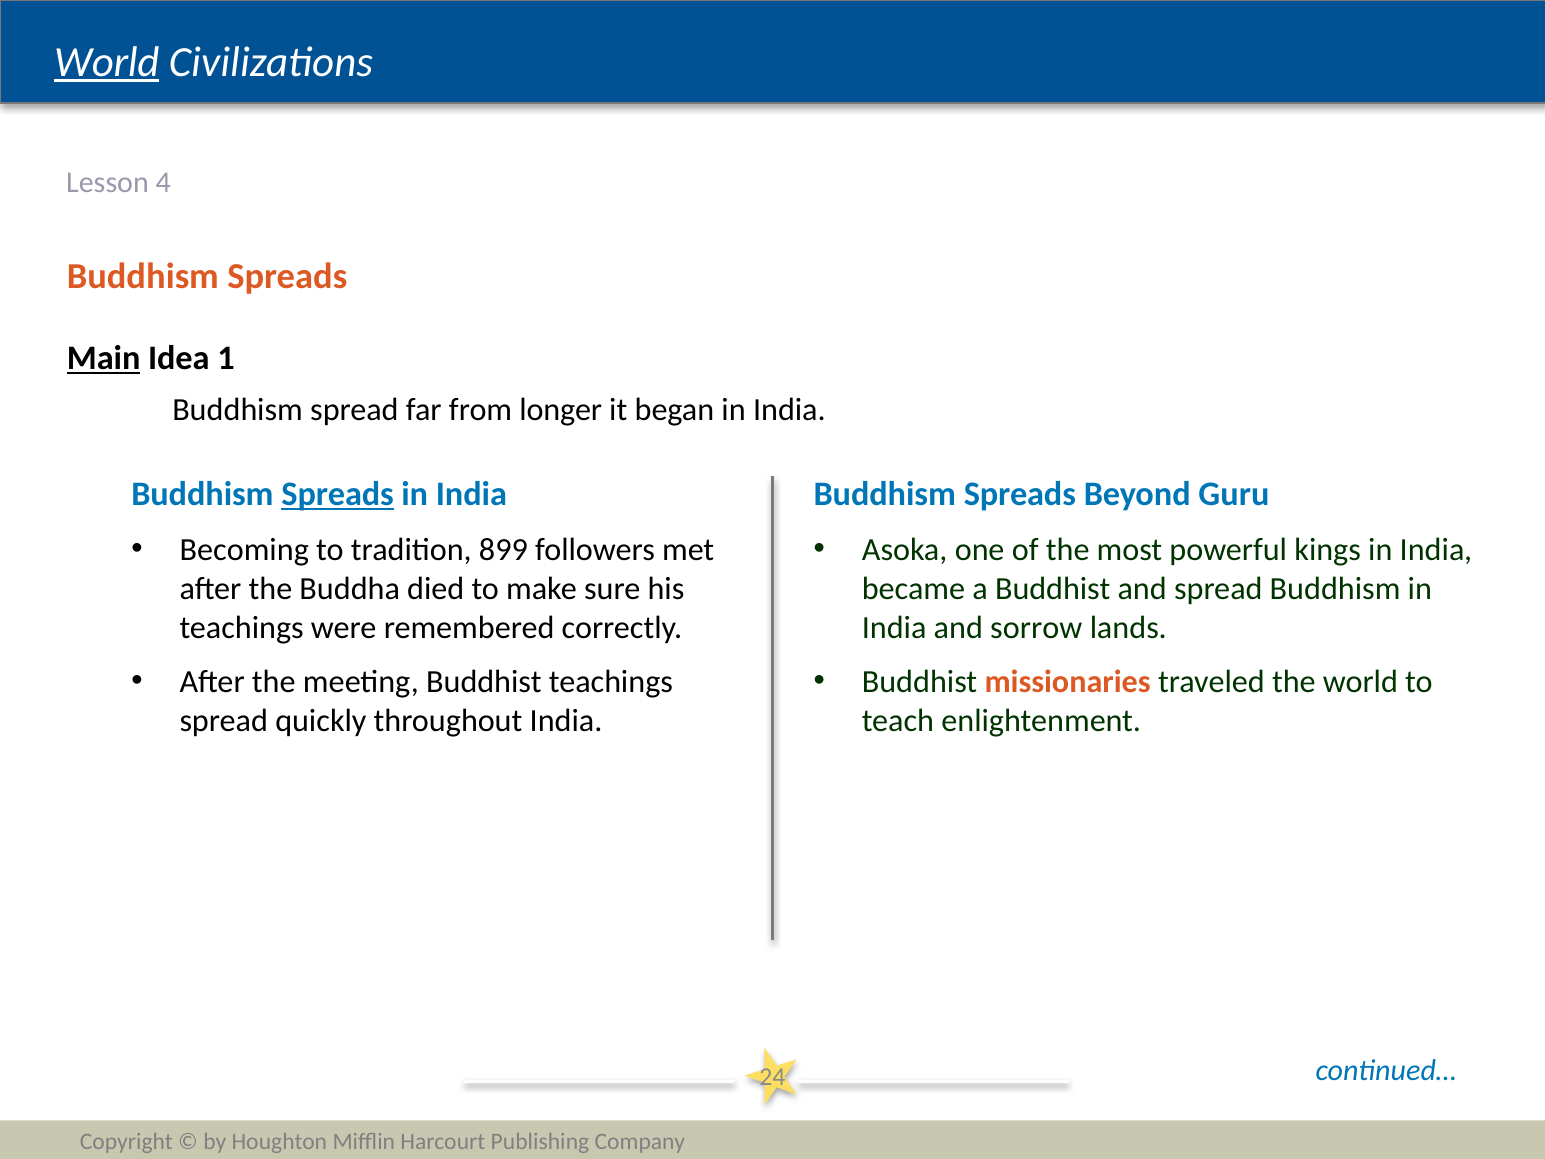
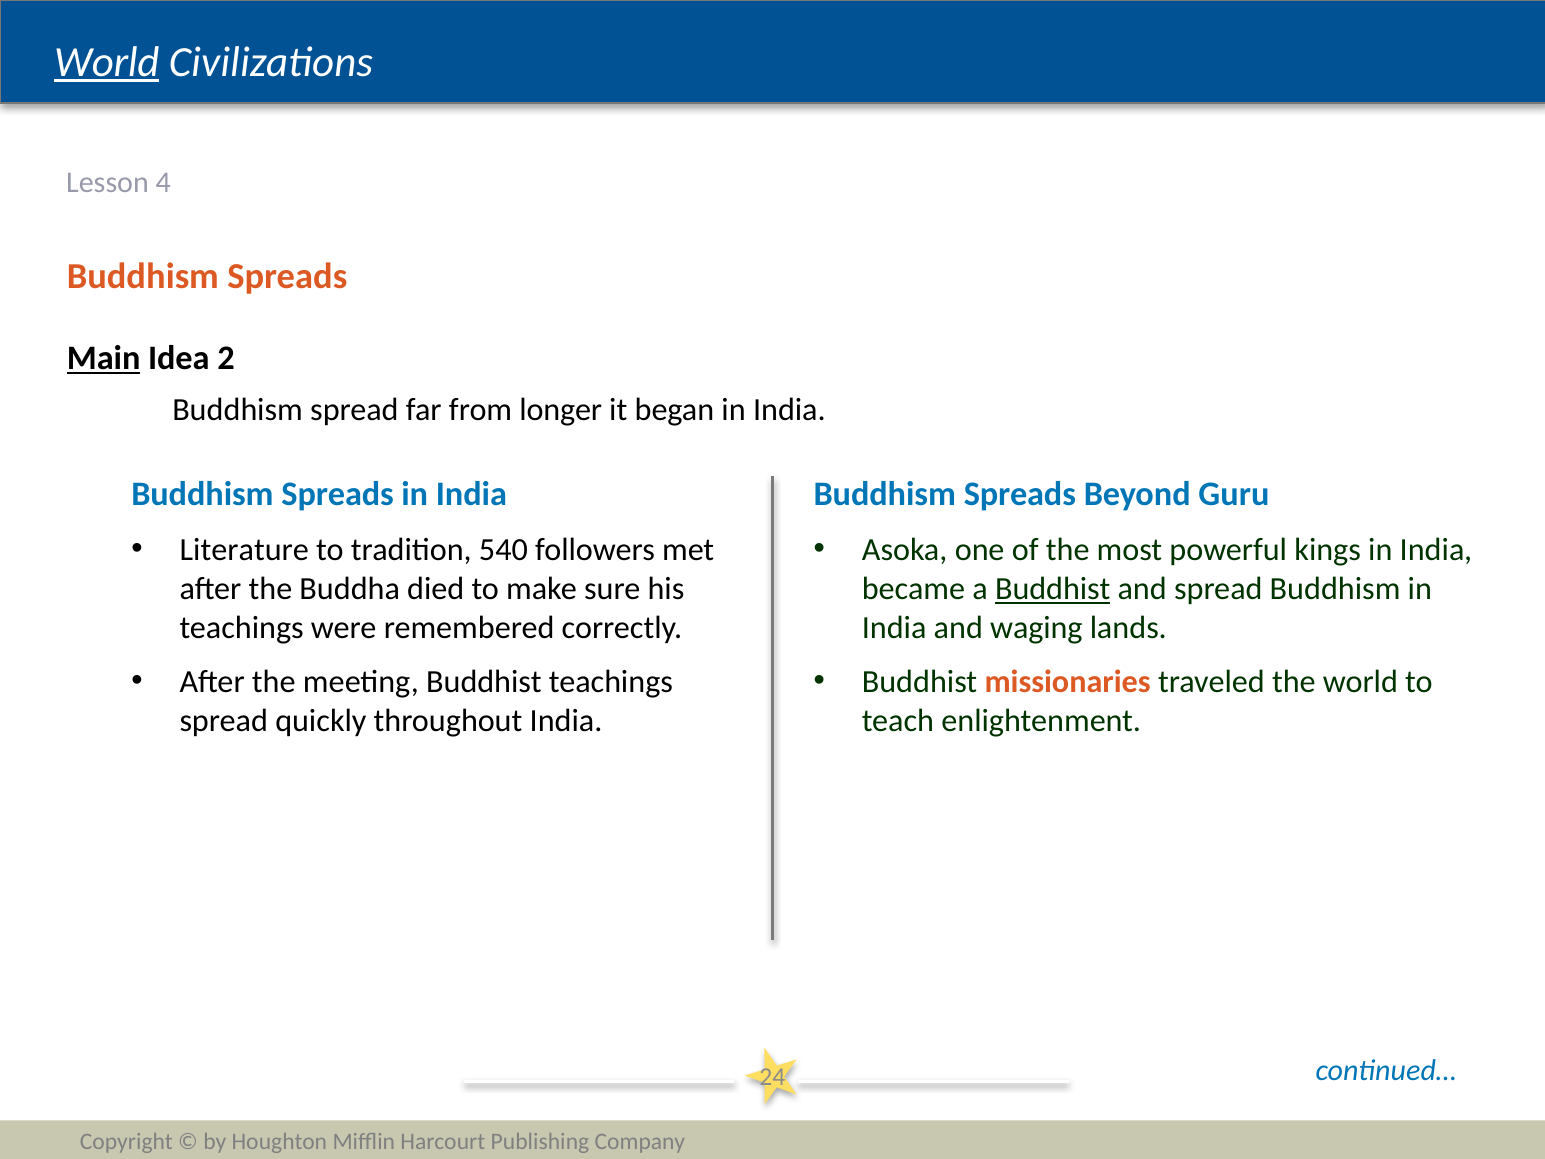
1: 1 -> 2 (226, 358)
Spreads underline: present -> none (338, 494)
Becoming: Becoming -> Literature (244, 550)
899: 899 -> 540 (503, 550)
Buddhist underline: none -> present (1053, 589)
sorrow: sorrow -> waging (1036, 627)
